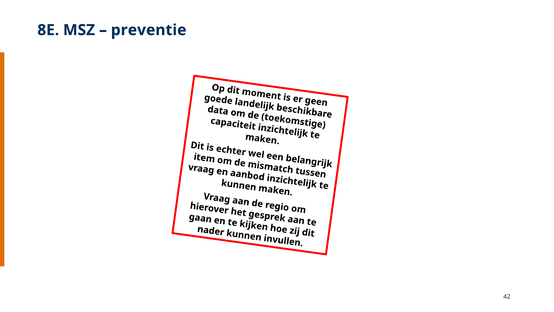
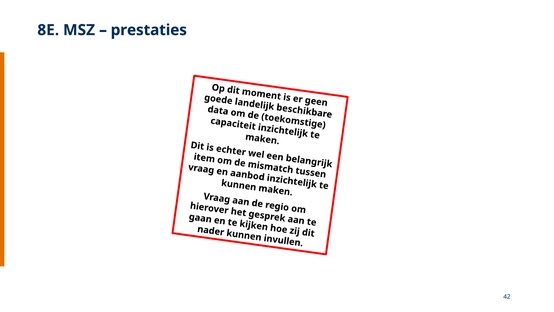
preventie: preventie -> prestaties (149, 30)
